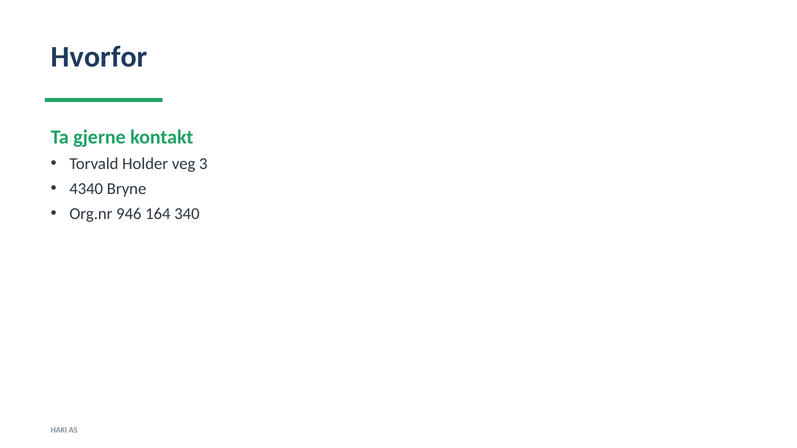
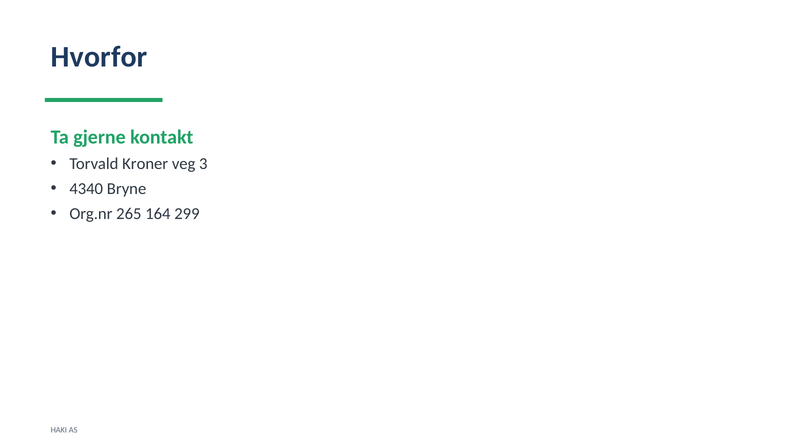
Holder: Holder -> Kroner (145, 164)
946: 946 -> 265 (129, 214)
340: 340 -> 299 (187, 214)
